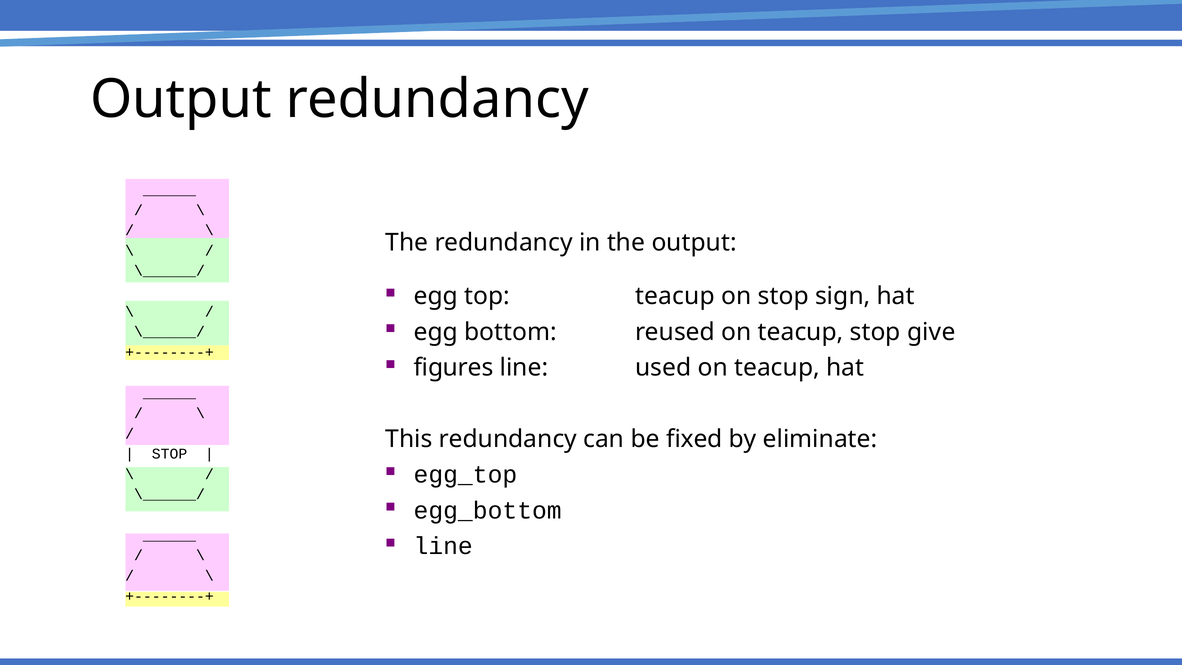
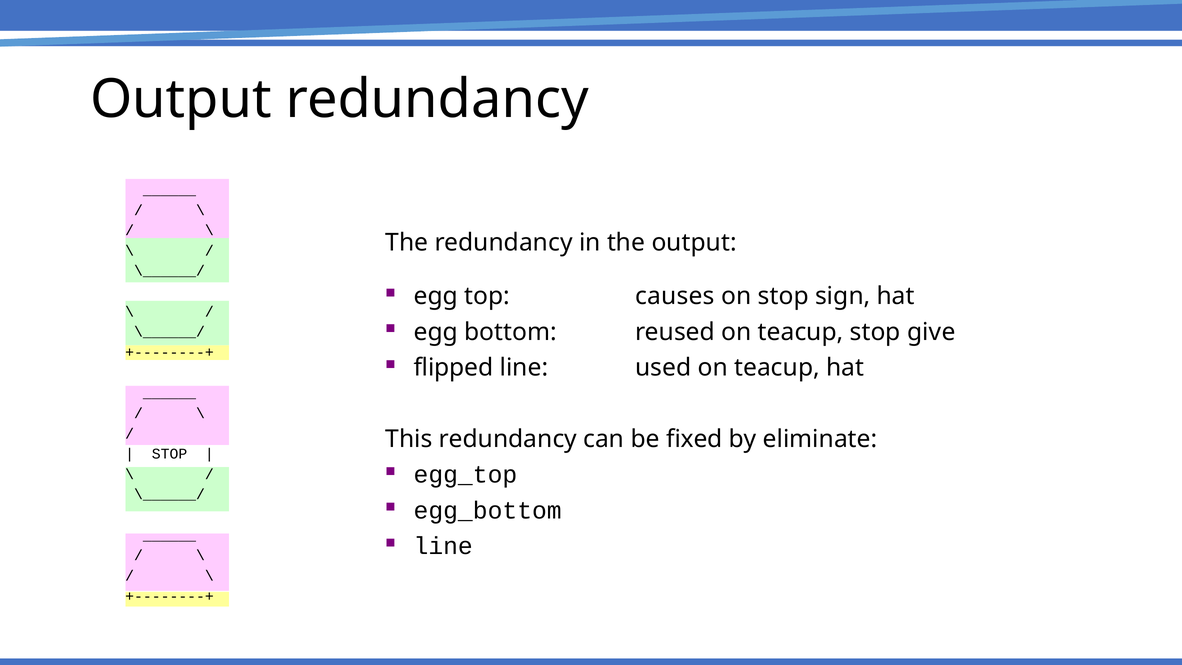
top teacup: teacup -> causes (675, 296)
figures: figures -> flipped (453, 368)
